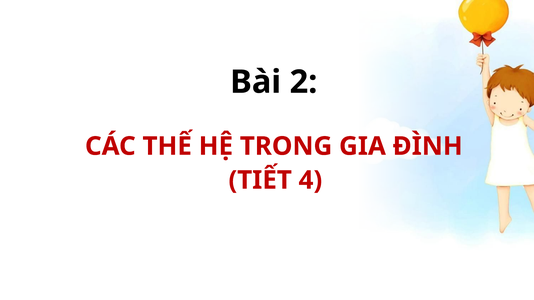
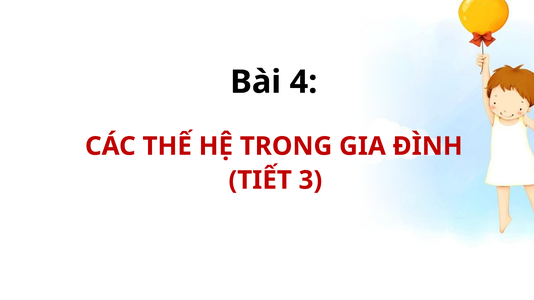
2: 2 -> 4 (303, 82)
4: 4 -> 3 (310, 180)
